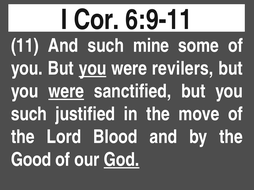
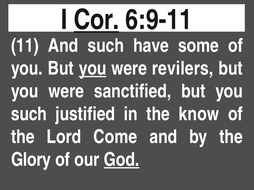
Cor underline: none -> present (96, 20)
mine: mine -> have (151, 46)
were underline: present -> none (66, 92)
move: move -> know (199, 114)
Blood: Blood -> Come (115, 137)
Good: Good -> Glory (31, 160)
